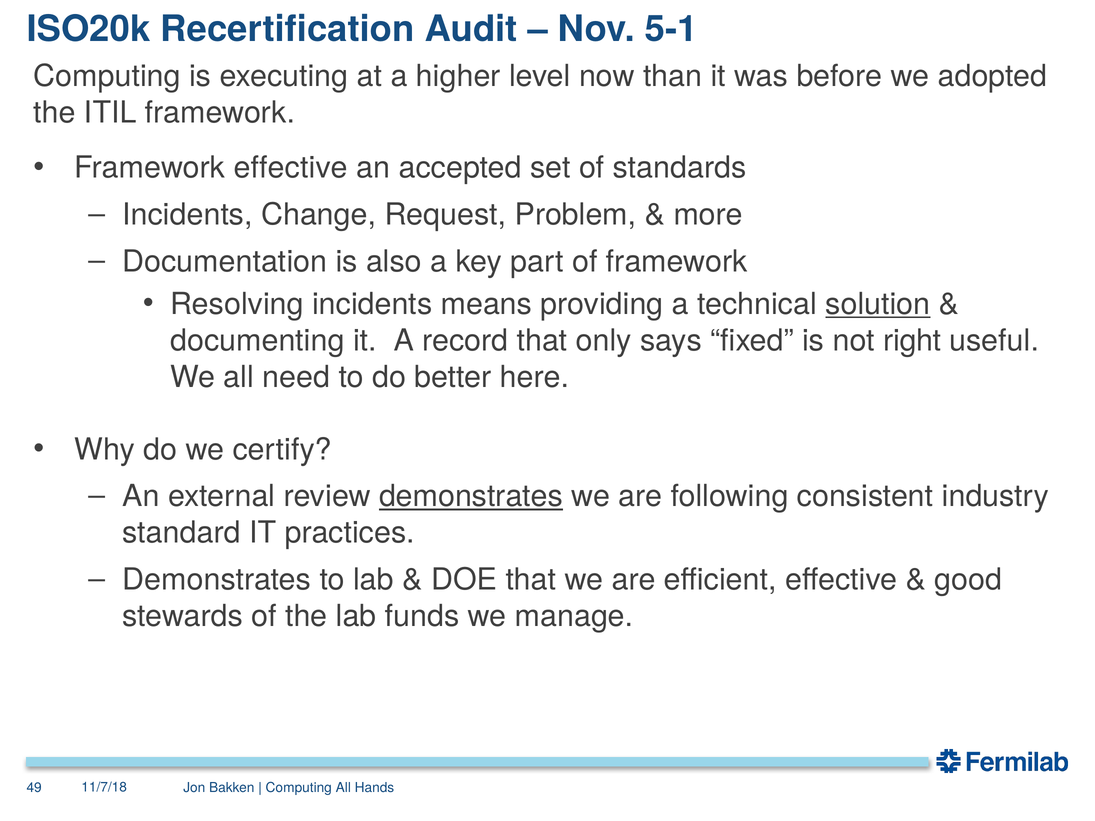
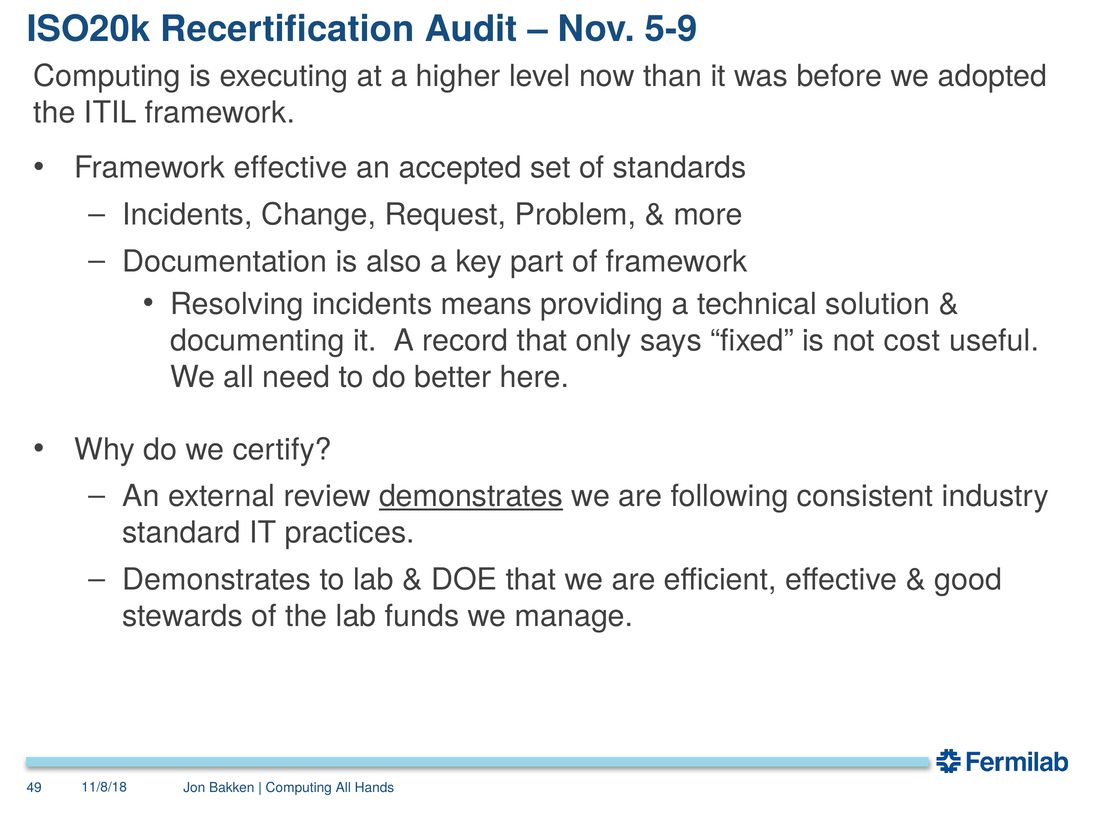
5-1: 5-1 -> 5-9 (671, 29)
solution underline: present -> none (878, 304)
right: right -> cost (912, 341)
11/7/18: 11/7/18 -> 11/8/18 (104, 787)
